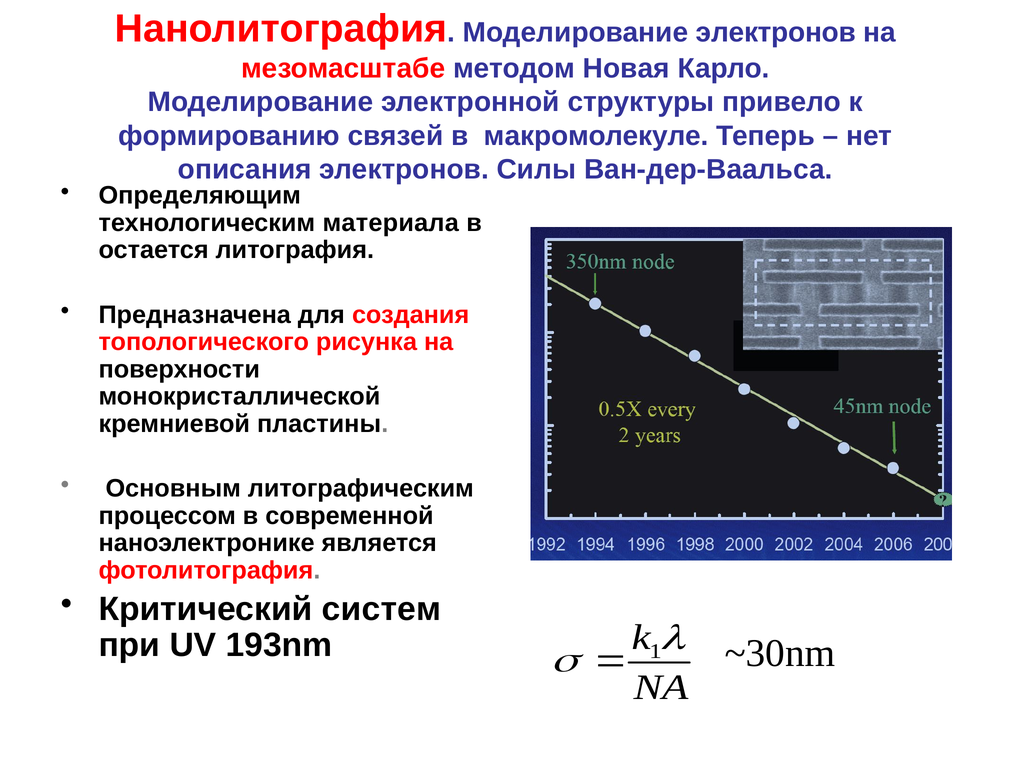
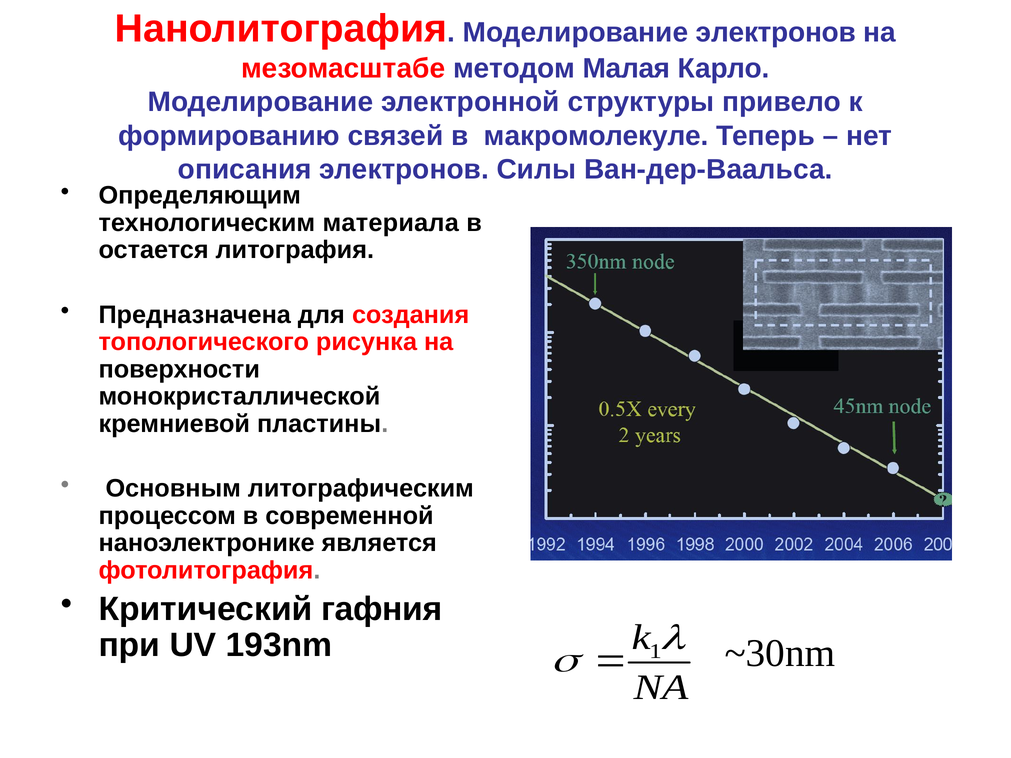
Новая: Новая -> Малая (626, 69)
систем: систем -> гафния (382, 609)
